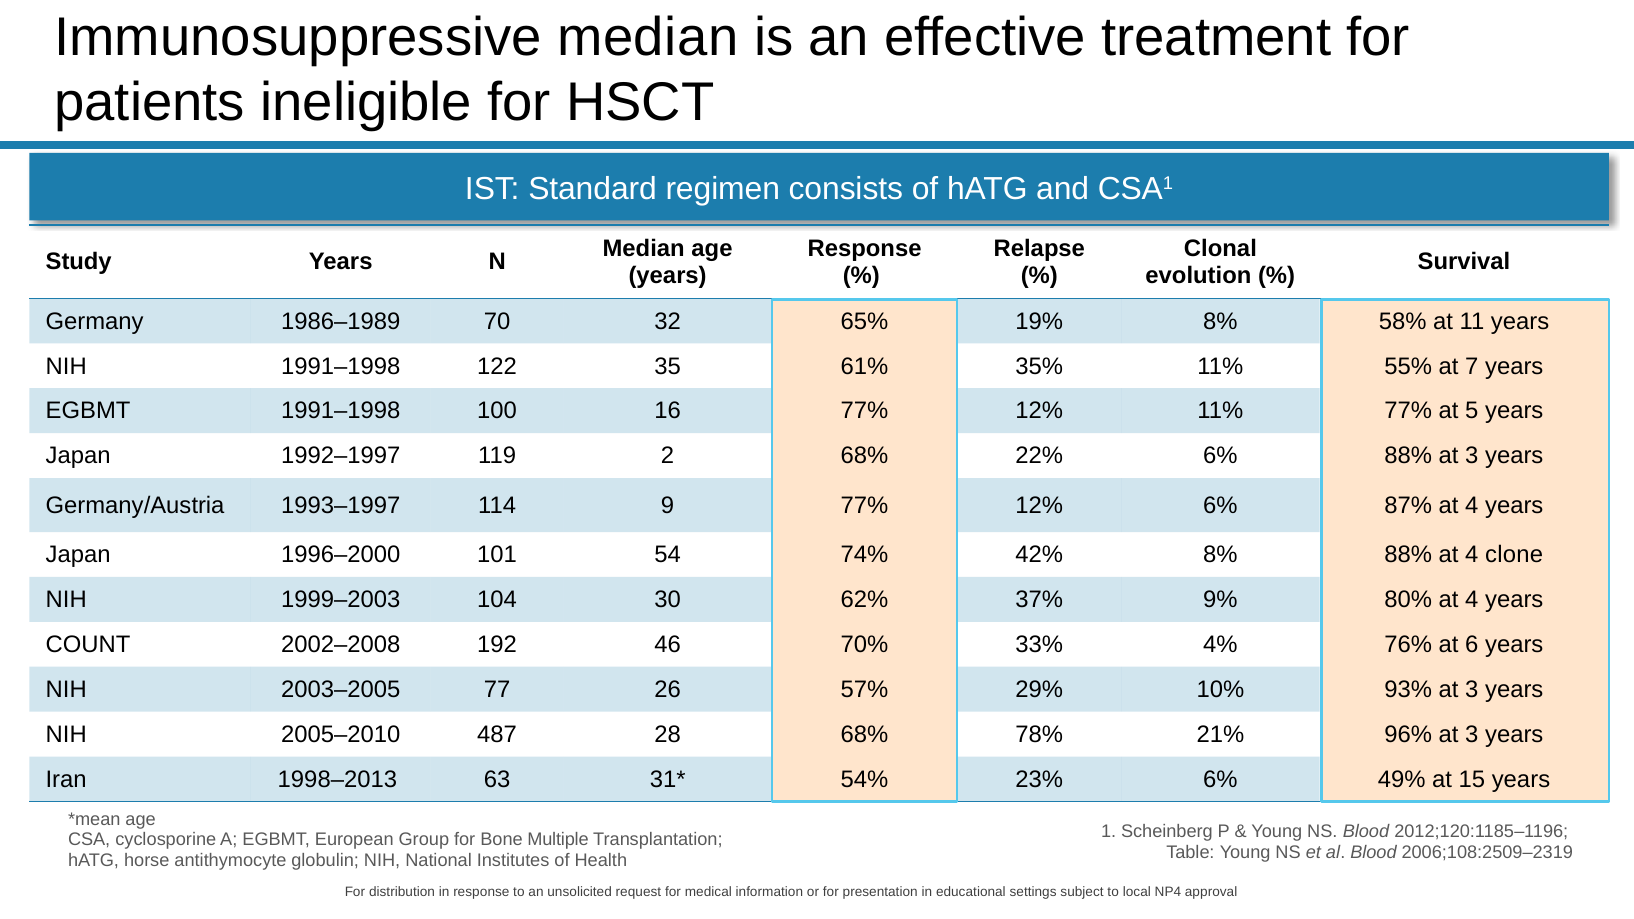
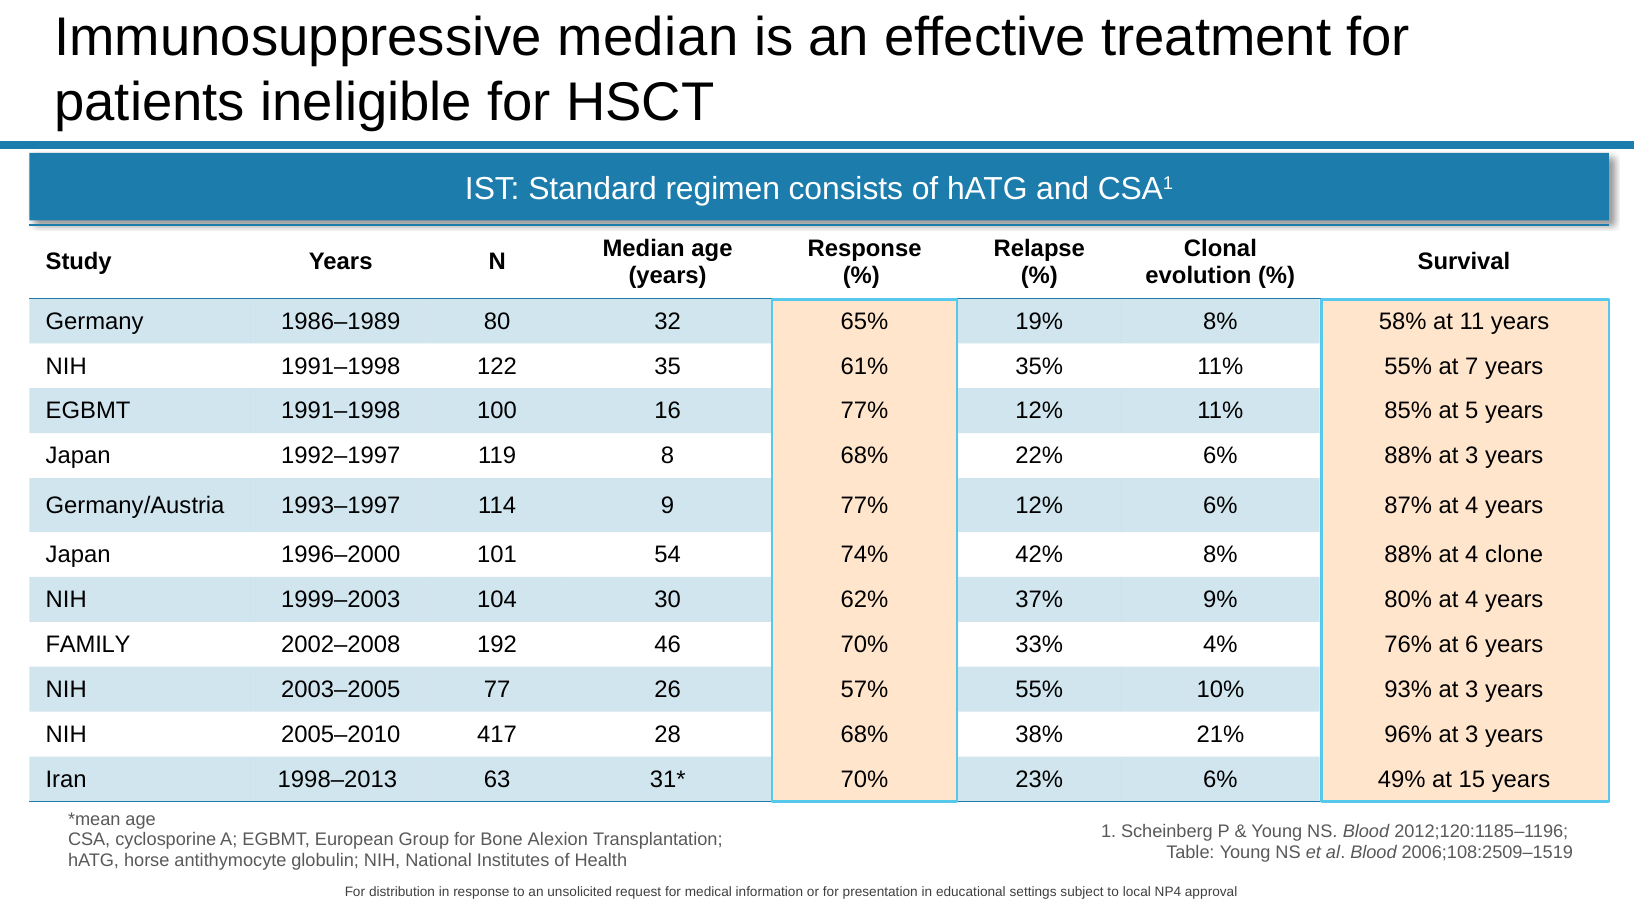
70: 70 -> 80 (497, 321)
11% 77%: 77% -> 85% (1408, 411)
2: 2 -> 8 (668, 456)
COUNT: COUNT -> FAMILY (88, 645)
57% 29%: 29% -> 55% (1039, 690)
487: 487 -> 417 (497, 735)
78%: 78% -> 38% (1039, 735)
54%: 54% -> 70% (865, 780)
Multiple: Multiple -> Alexion (558, 840)
2006;108:2509–2319: 2006;108:2509–2319 -> 2006;108:2509–1519 (1487, 853)
